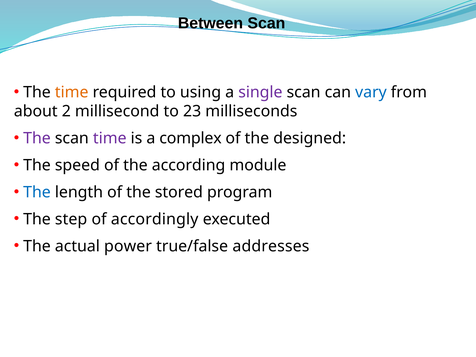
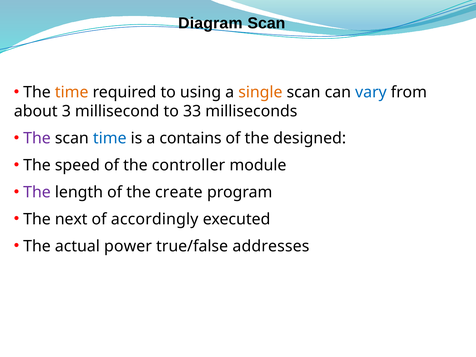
Between: Between -> Diagram (210, 23)
single colour: purple -> orange (260, 92)
2: 2 -> 3 (66, 111)
23: 23 -> 33 (192, 111)
time colour: purple -> blue (110, 138)
complex: complex -> contains (191, 138)
according: according -> controller (188, 165)
The colour: blue -> purple (37, 192)
stored: stored -> create (179, 192)
step: step -> next (71, 219)
